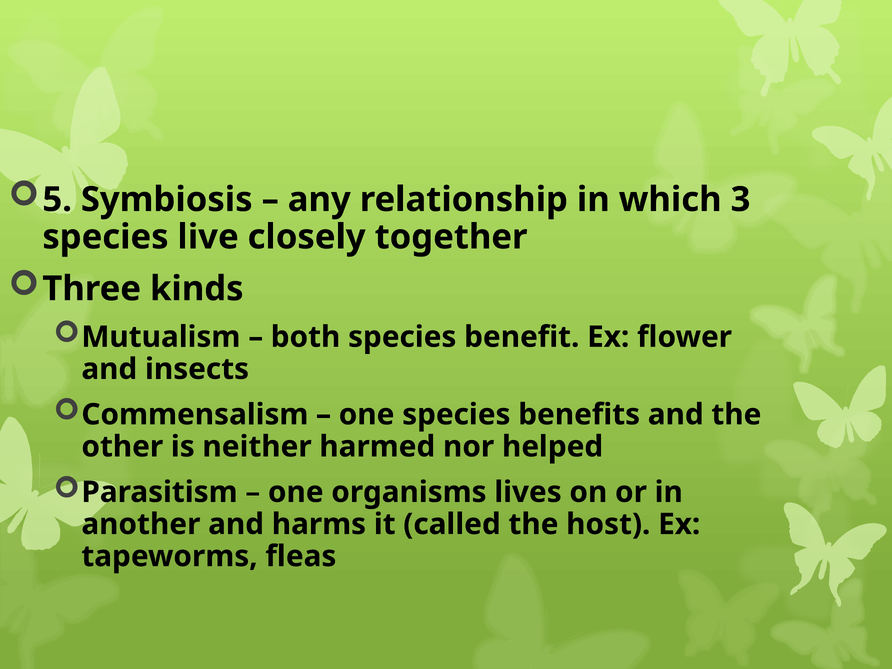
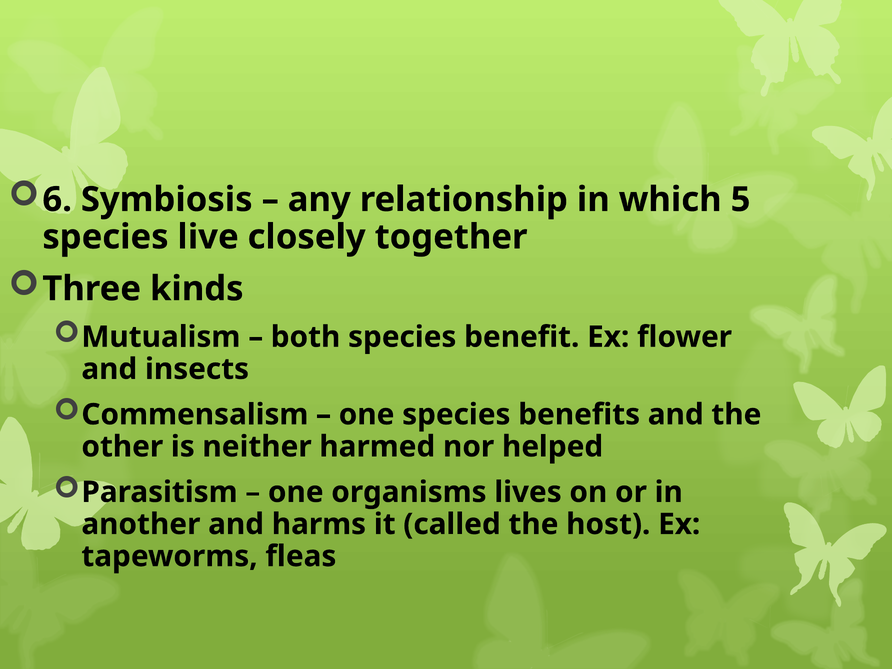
5: 5 -> 6 (57, 200)
3: 3 -> 5 (741, 200)
